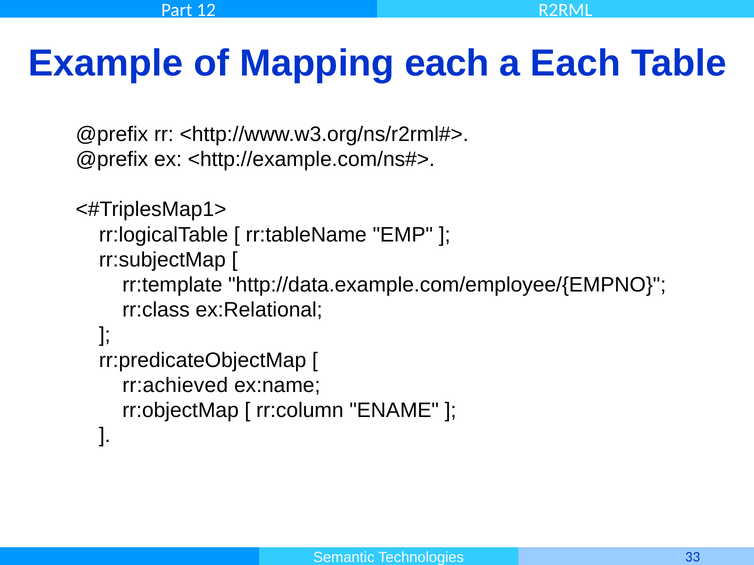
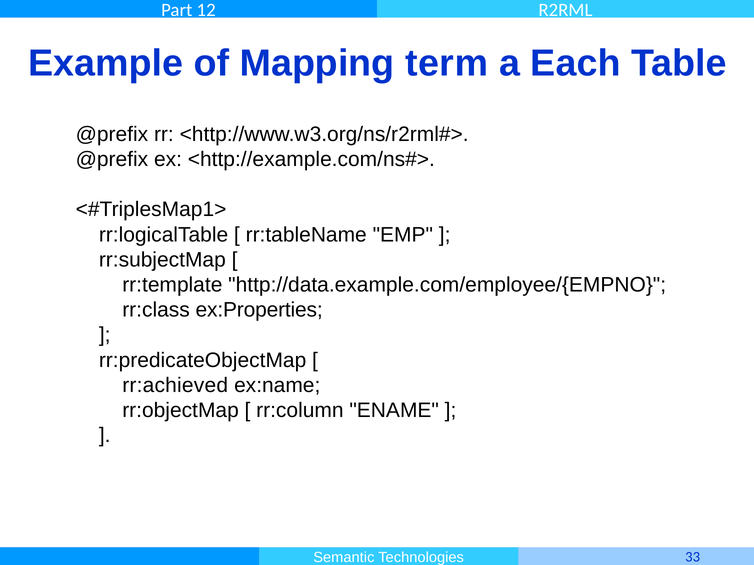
Mapping each: each -> term (447, 63)
ex:Relational: ex:Relational -> ex:Properties (259, 310)
